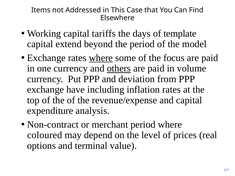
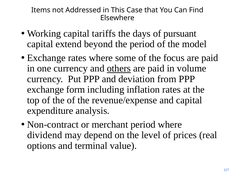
template: template -> pursuant (180, 34)
where underline: present -> none (101, 58)
have: have -> form (76, 90)
coloured: coloured -> dividend (45, 135)
